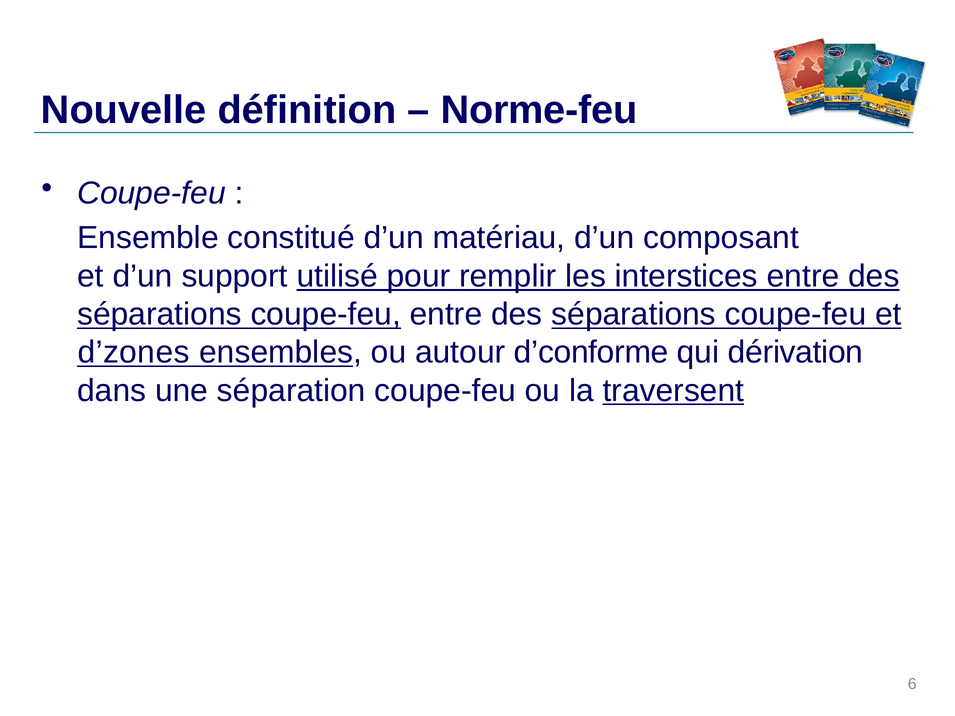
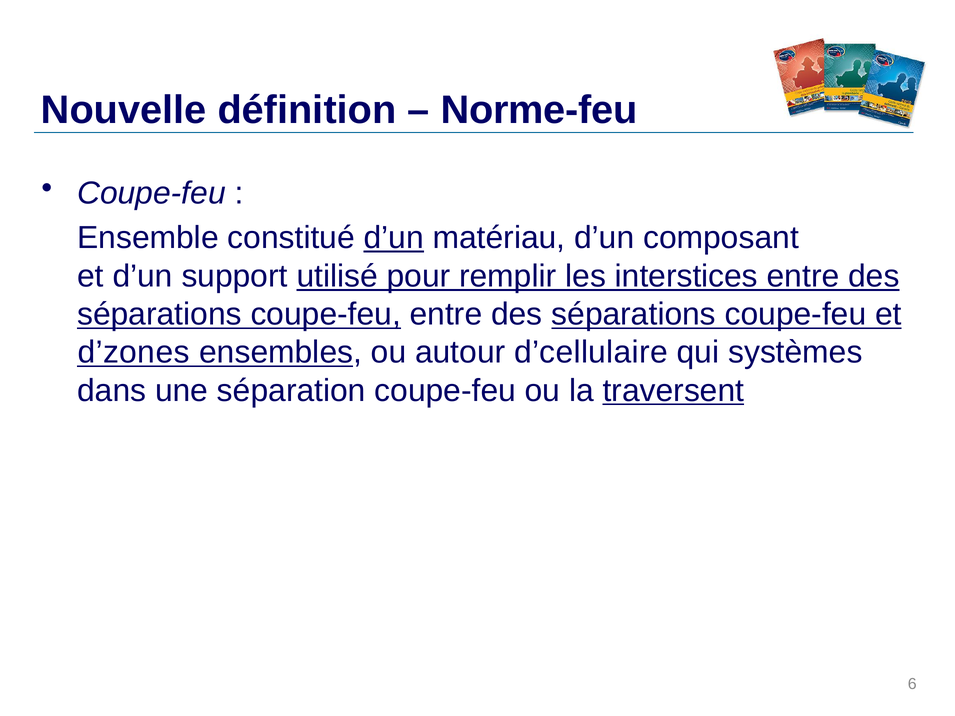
d’un underline: none -> present (394, 238)
d’conforme: d’conforme -> d’cellulaire (591, 353)
dérivation: dérivation -> systèmes (795, 353)
